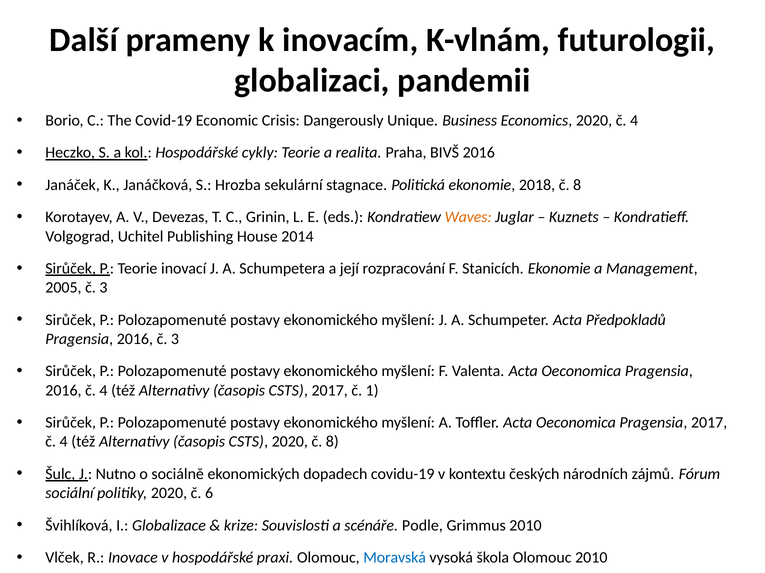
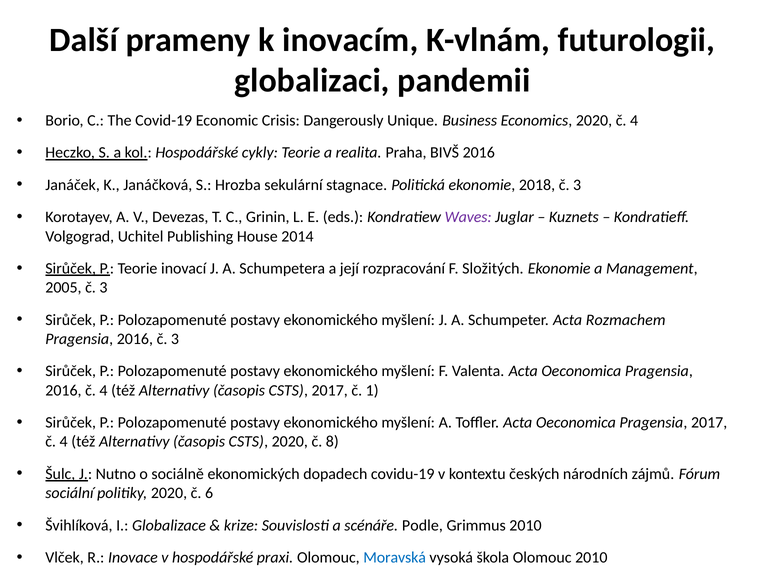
2018 č 8: 8 -> 3 (577, 185)
Waves colour: orange -> purple (468, 217)
Stanicích: Stanicích -> Složitých (493, 269)
Předpokladů: Předpokladů -> Rozmachem (626, 320)
